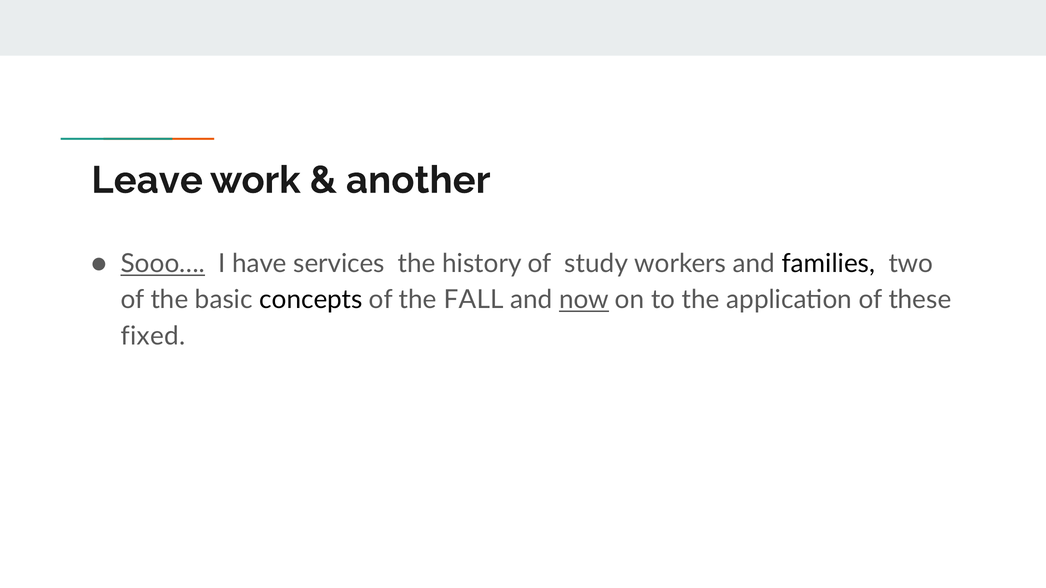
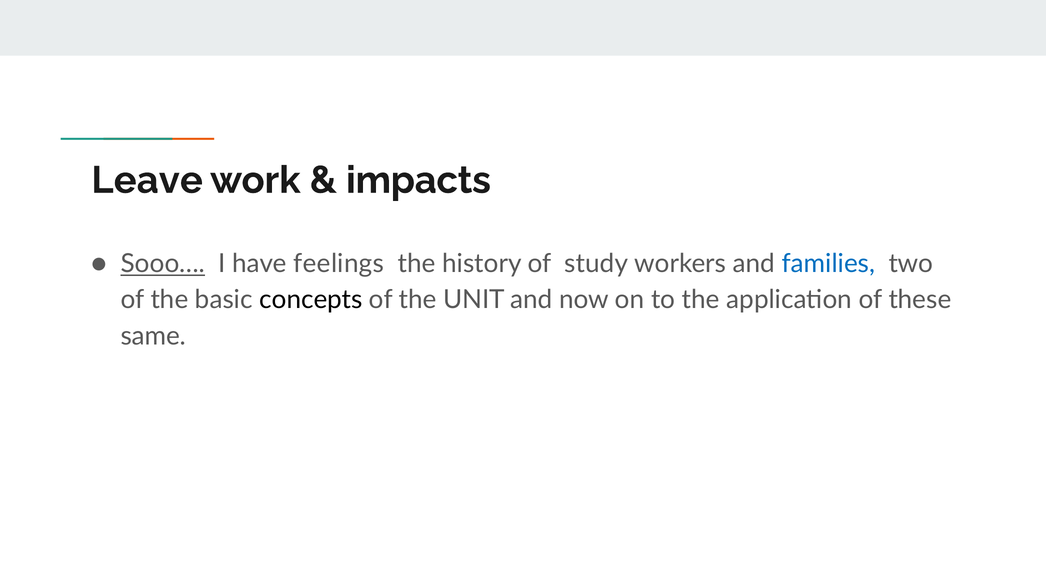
another: another -> impacts (418, 180)
services: services -> feelings (339, 264)
families colour: black -> blue (828, 264)
FALL: FALL -> UNIT (474, 300)
now underline: present -> none (584, 300)
fixed: fixed -> same (153, 336)
